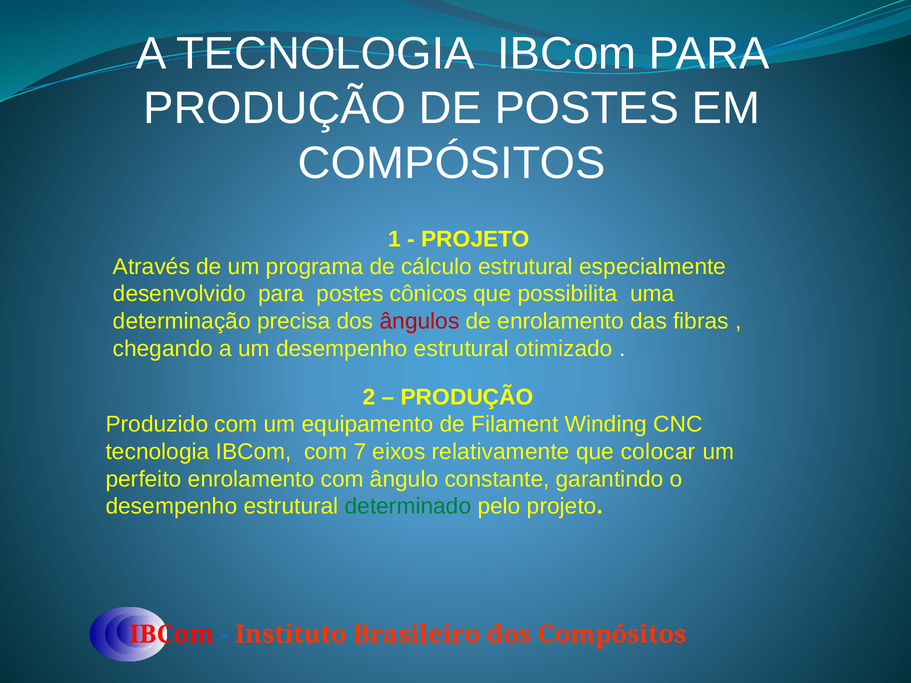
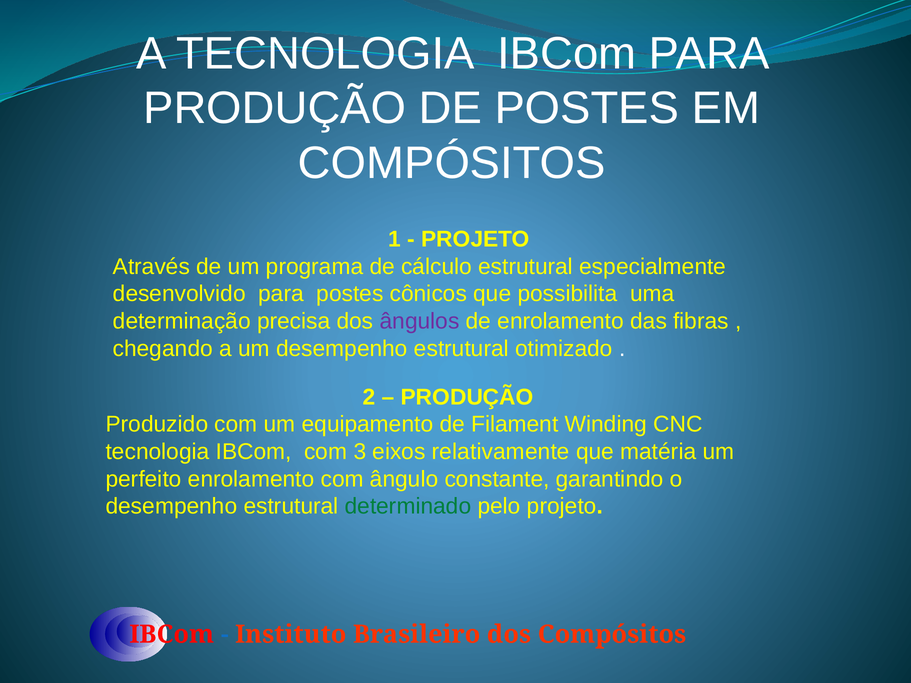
ângulos colour: red -> purple (420, 321)
7: 7 -> 3 (360, 452)
colocar: colocar -> matéria (658, 452)
